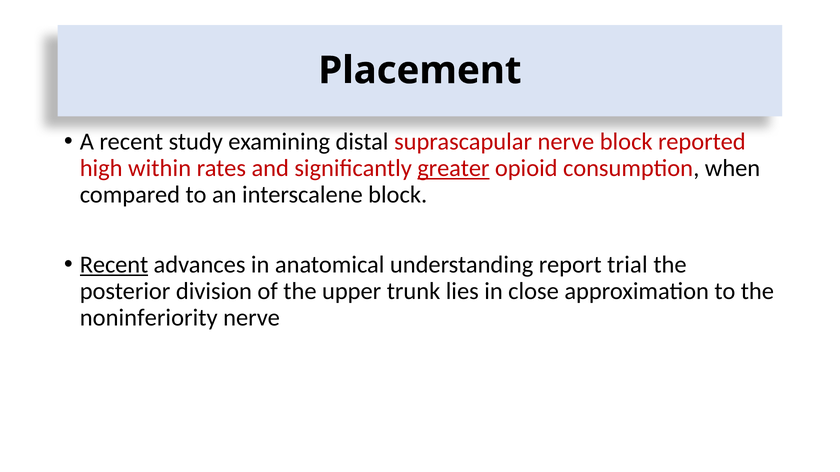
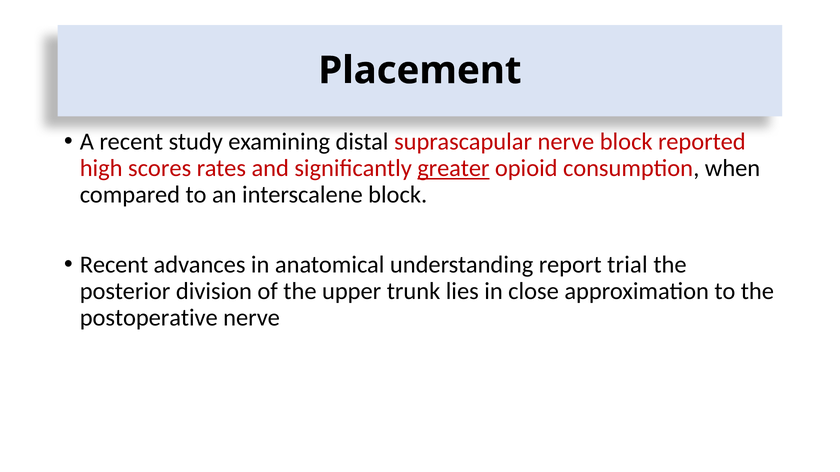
within: within -> scores (160, 168)
Recent underline: present -> none (114, 265)
noninferiority: noninferiority -> postoperative (149, 318)
